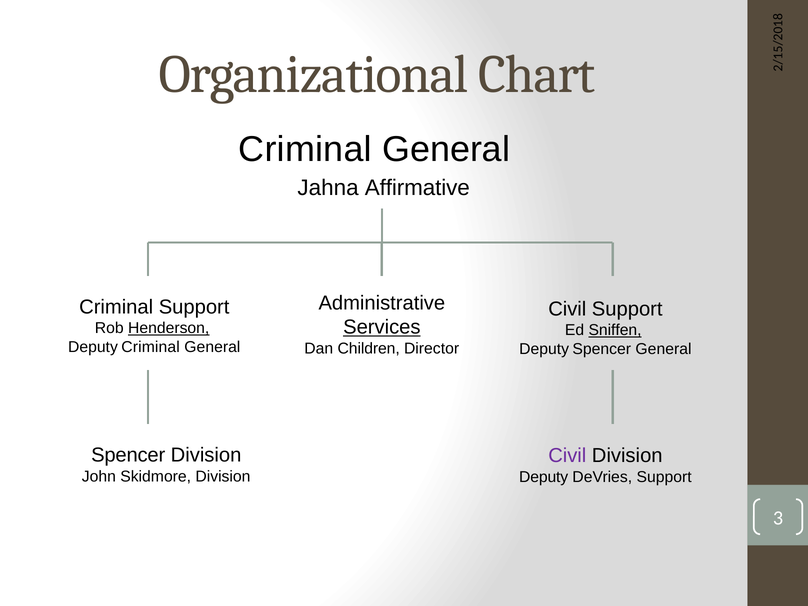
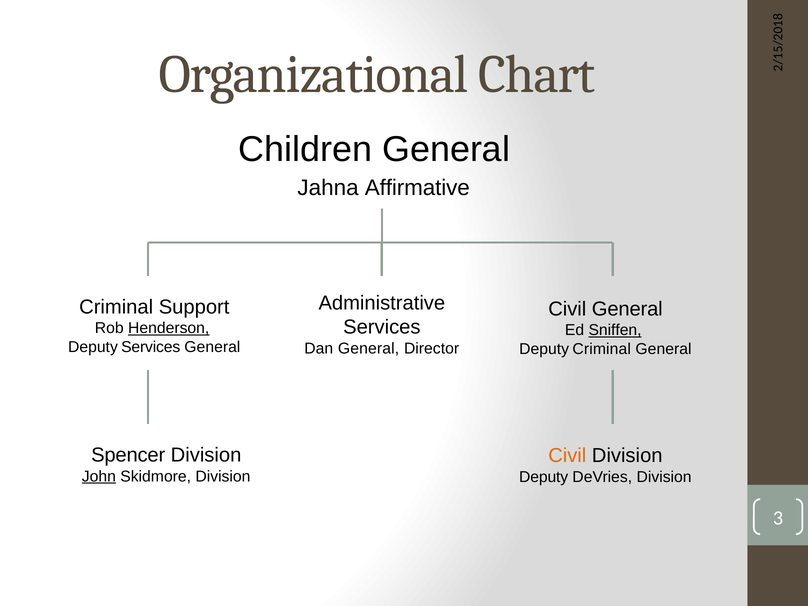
Criminal: Criminal -> Children (305, 149)
Civil Support: Support -> General (627, 309)
Services underline: present -> none (382, 327)
Deputy Criminal: Criminal -> Services (151, 347)
Dan Children: Children -> General (369, 348)
Deputy Spencer: Spencer -> Criminal (602, 349)
Civil colour: purple -> orange (567, 456)
John underline: none -> present (99, 476)
DeVries Support: Support -> Division (664, 477)
